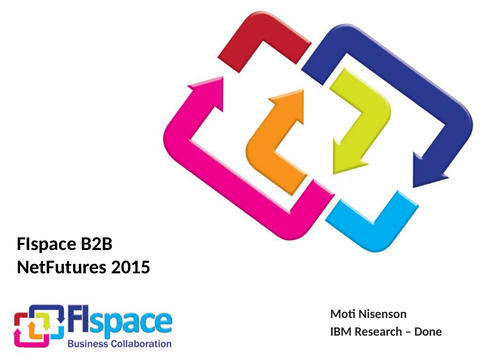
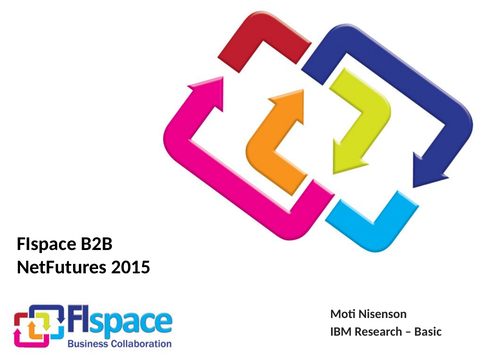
Done: Done -> Basic (428, 332)
